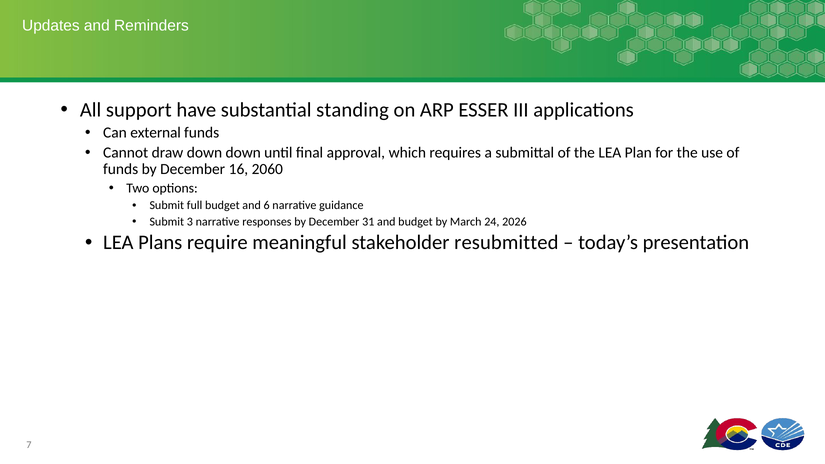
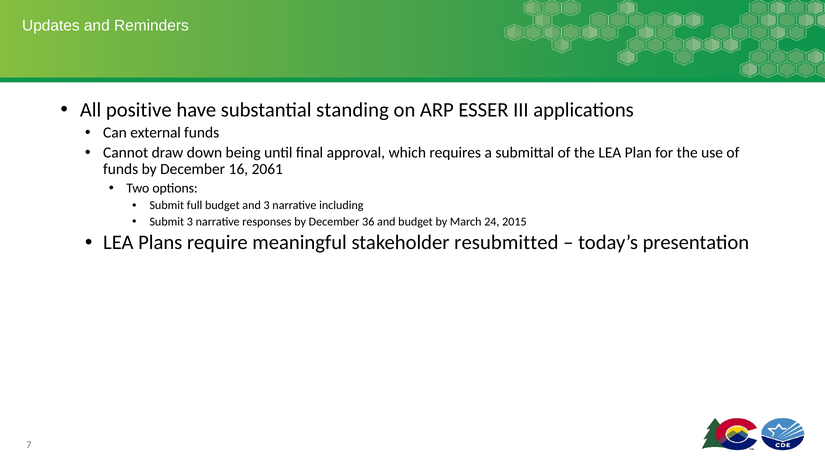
support: support -> positive (139, 110)
down down: down -> being (243, 153)
2060: 2060 -> 2061 (267, 169)
and 6: 6 -> 3 (267, 206)
guidance: guidance -> including (341, 206)
31: 31 -> 36 (368, 222)
2026: 2026 -> 2015 (514, 222)
